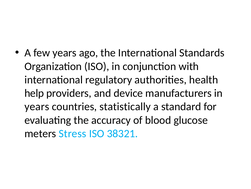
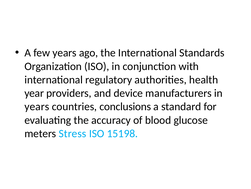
help: help -> year (34, 93)
statistically: statistically -> conclusions (125, 106)
38321: 38321 -> 15198 (122, 133)
